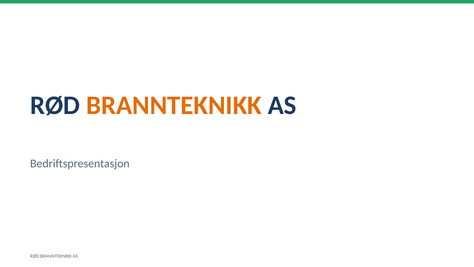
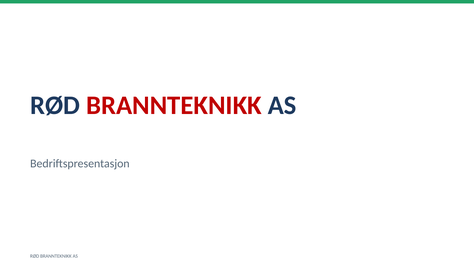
BRANNTEKNIKK colour: orange -> red (174, 105)
